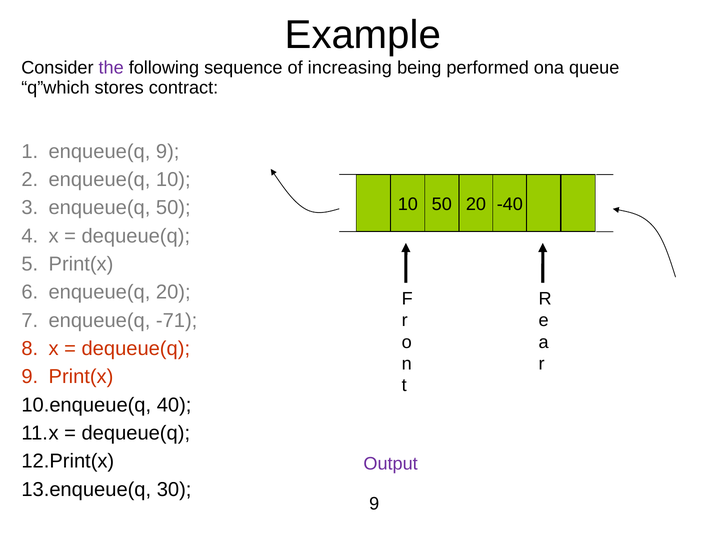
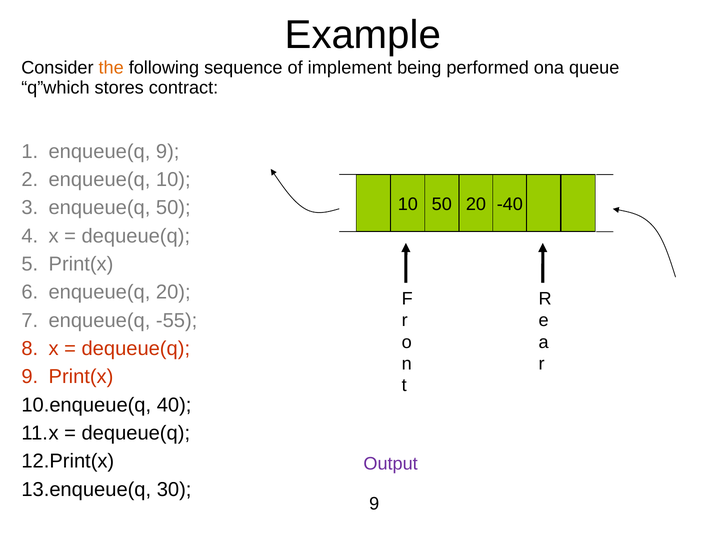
the colour: purple -> orange (111, 68)
increasing: increasing -> implement (350, 68)
-71: -71 -> -55 (177, 320)
